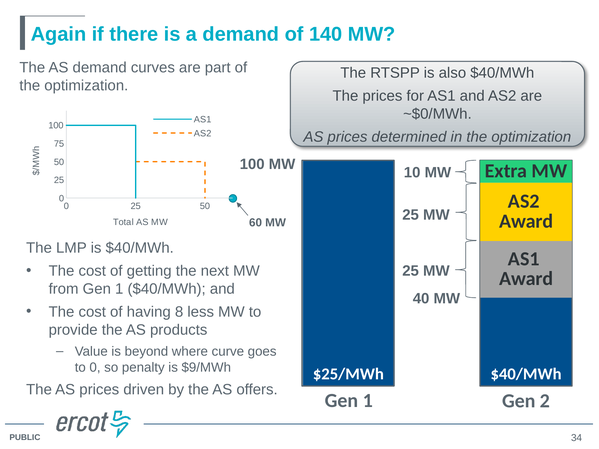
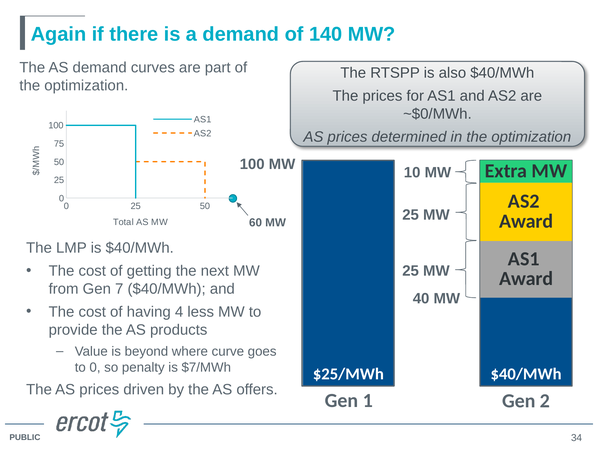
from Gen 1: 1 -> 7 (119, 289)
8: 8 -> 4 (179, 312)
$9/MWh: $9/MWh -> $7/MWh (206, 368)
